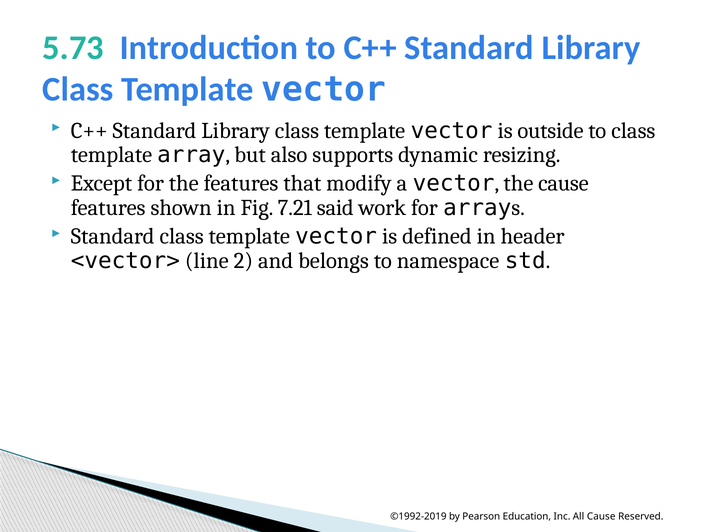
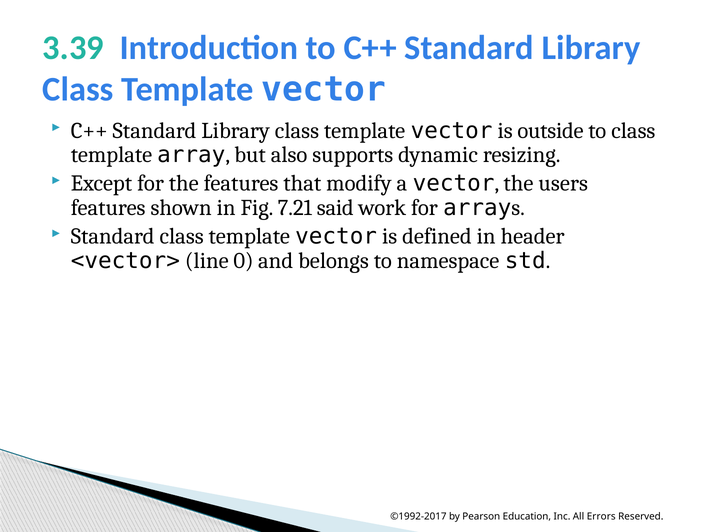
5.73: 5.73 -> 3.39 (73, 48)
the cause: cause -> users (563, 183)
2: 2 -> 0 (243, 261)
©1992-2019: ©1992-2019 -> ©1992-2017 (418, 516)
All Cause: Cause -> Errors (601, 516)
